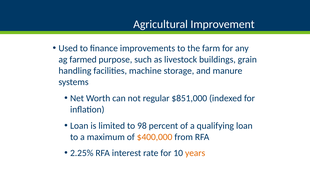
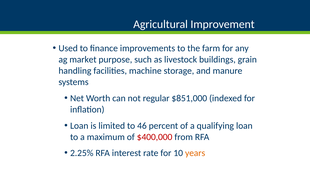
farmed: farmed -> market (83, 59)
98: 98 -> 46 (142, 125)
$400,000 colour: orange -> red (155, 136)
